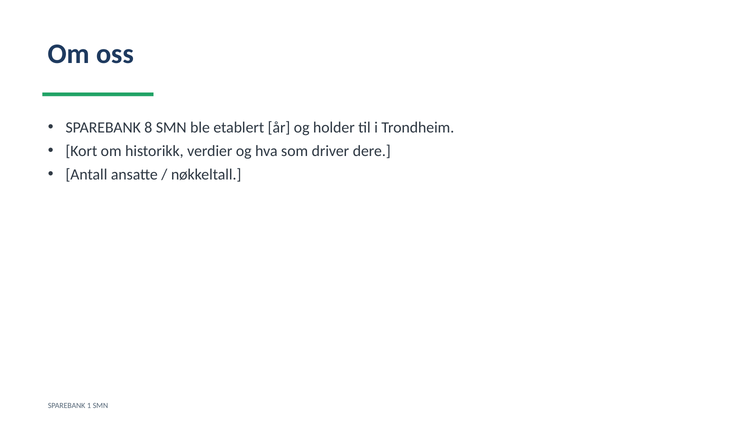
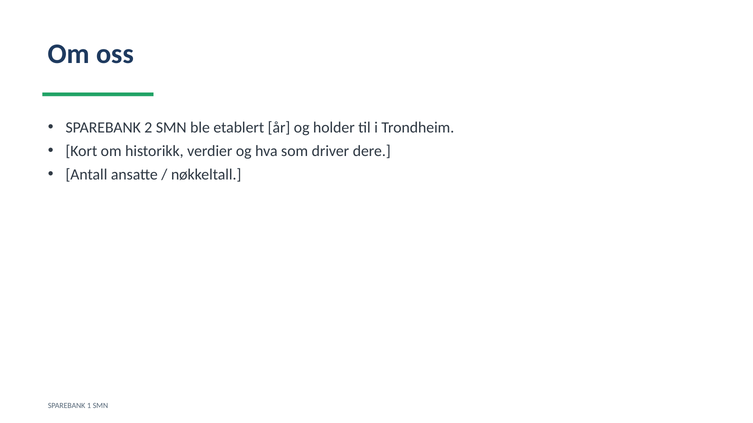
8: 8 -> 2 (148, 128)
